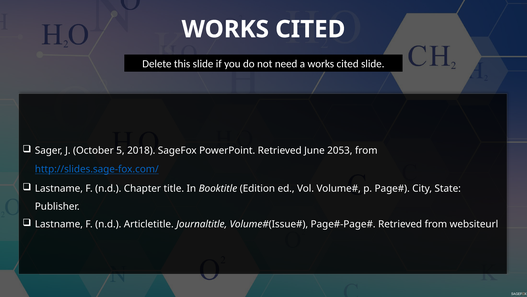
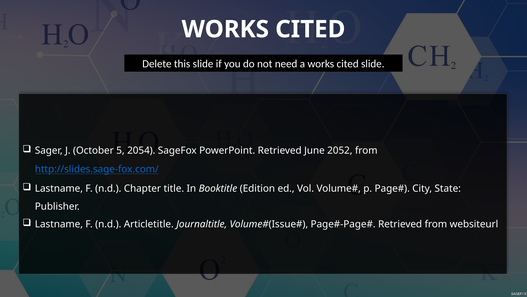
2018: 2018 -> 2054 (141, 150)
2053: 2053 -> 2052 (340, 150)
